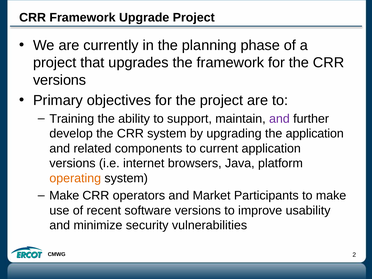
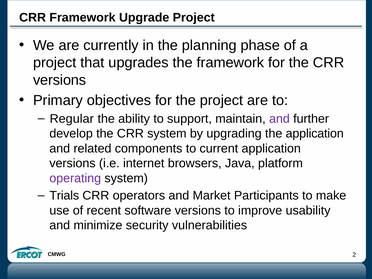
Training: Training -> Regular (72, 119)
operating colour: orange -> purple (75, 178)
Make: Make -> Trials (64, 196)
